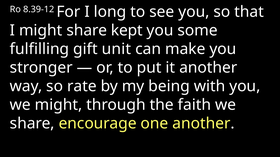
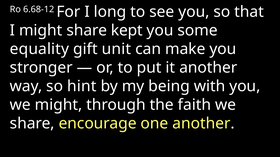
8.39-12: 8.39-12 -> 6.68-12 (39, 9)
fulfilling: fulfilling -> equality (39, 49)
rate: rate -> hint (82, 86)
